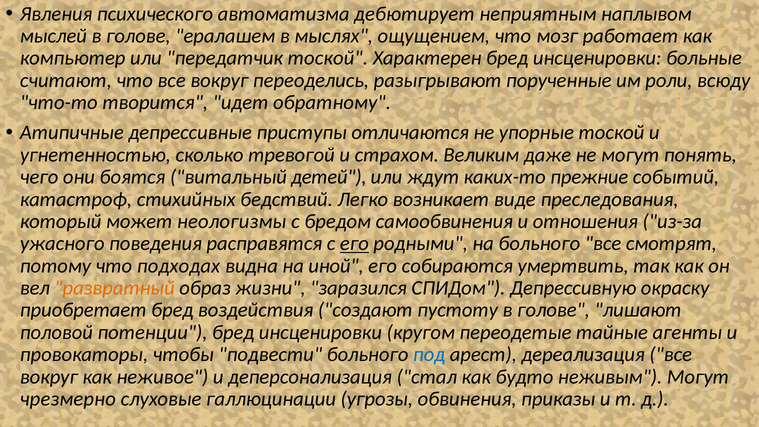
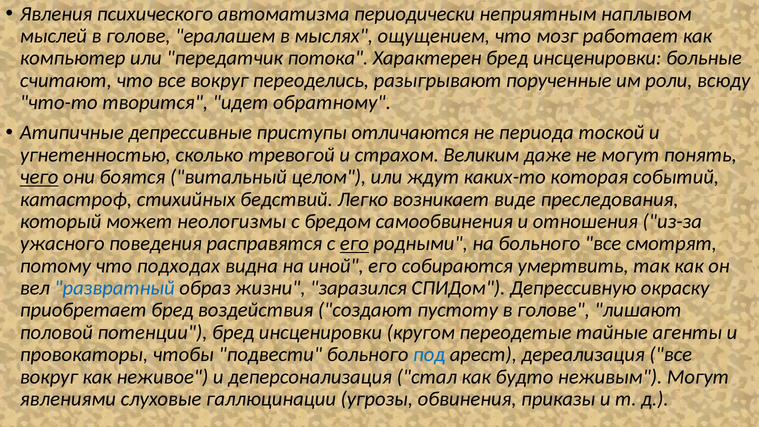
дебютирует: дебютирует -> периодически (415, 14)
передатчик тоской: тоской -> потока (328, 58)
упорные: упорные -> периода (536, 133)
чего underline: none -> present (39, 177)
детей: детей -> целом (329, 177)
прежние: прежние -> которая (589, 177)
развратный colour: orange -> blue (115, 288)
чрезмерно: чрезмерно -> явлениями (68, 399)
